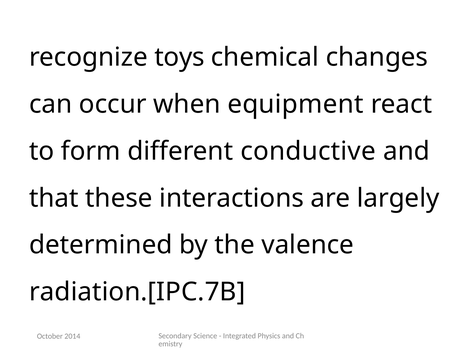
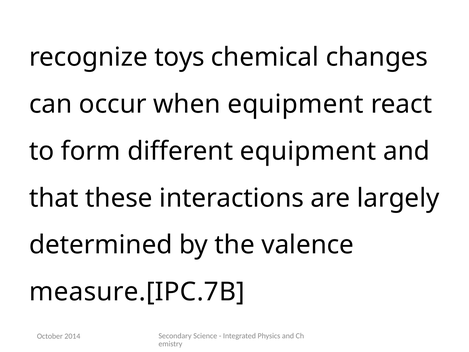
different conductive: conductive -> equipment (308, 151)
radiation.[IPC.7B: radiation.[IPC.7B -> measure.[IPC.7B (137, 292)
